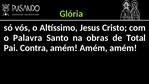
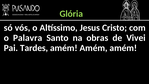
Total: Total -> Vivei (136, 38)
Contra: Contra -> Tardes (34, 48)
